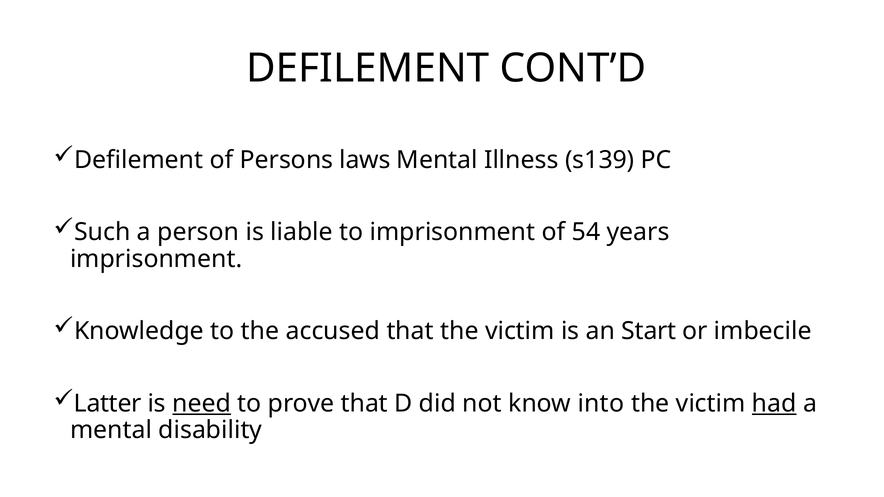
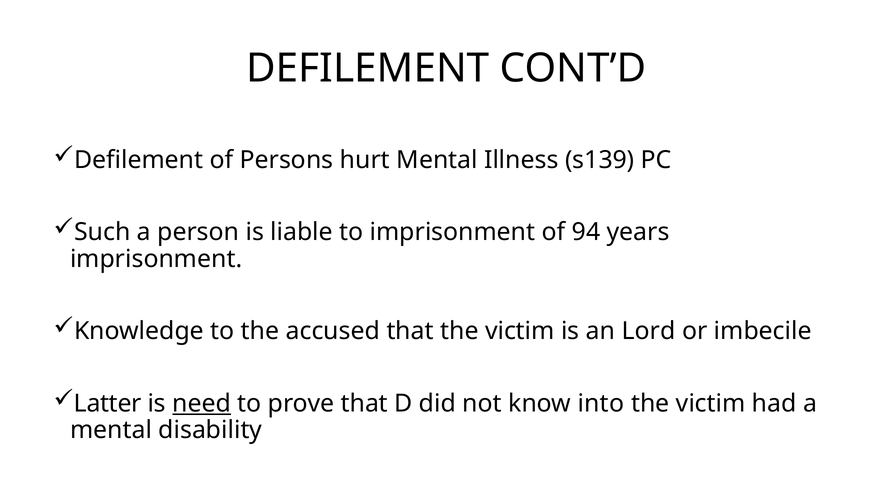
laws: laws -> hurt (365, 160)
54: 54 -> 94 (586, 232)
Start: Start -> Lord (649, 331)
had underline: present -> none (774, 404)
